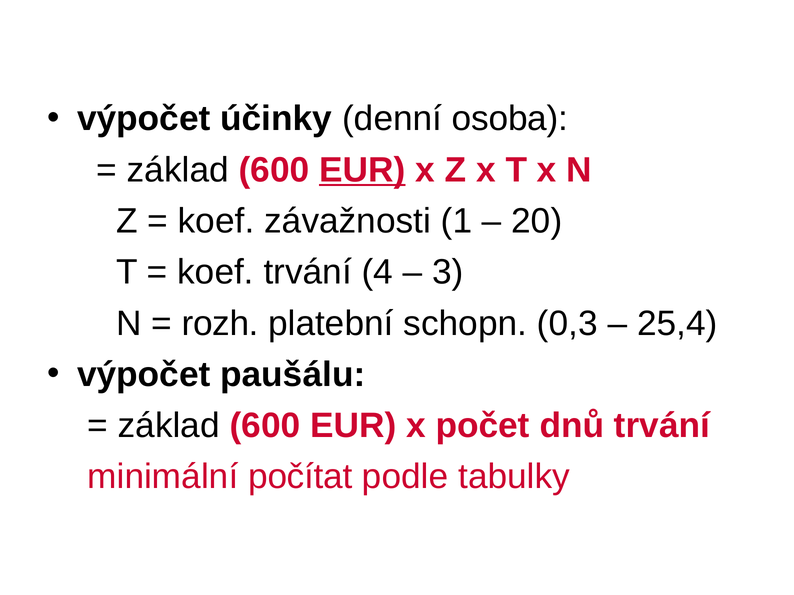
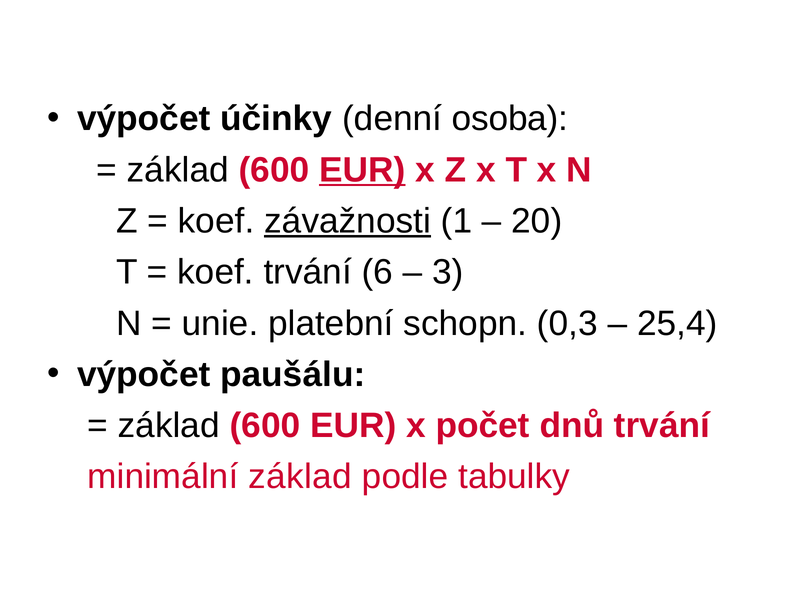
závažnosti underline: none -> present (348, 221)
4: 4 -> 6 (377, 272)
rozh: rozh -> unie (220, 324)
minimální počítat: počítat -> základ (300, 477)
